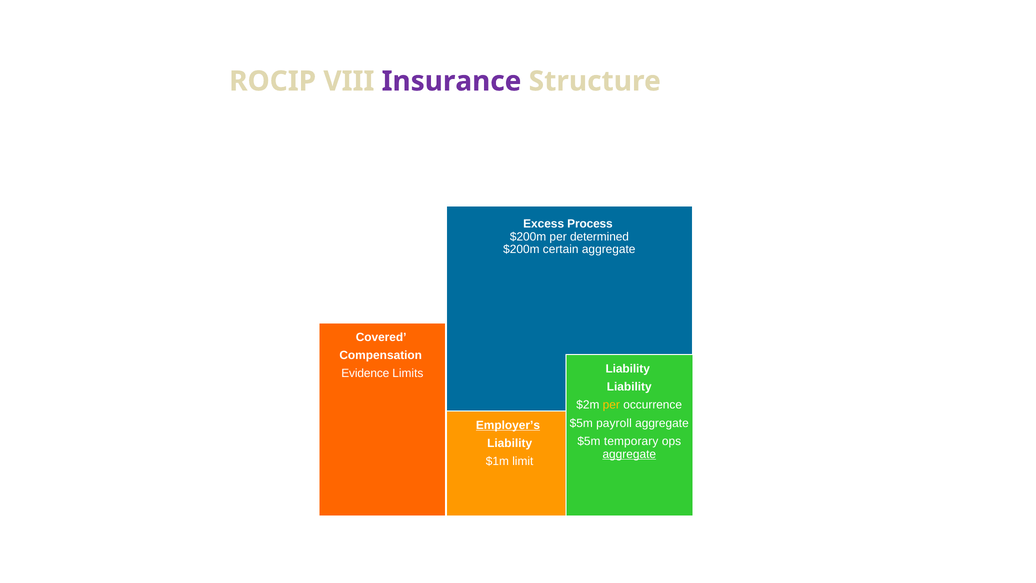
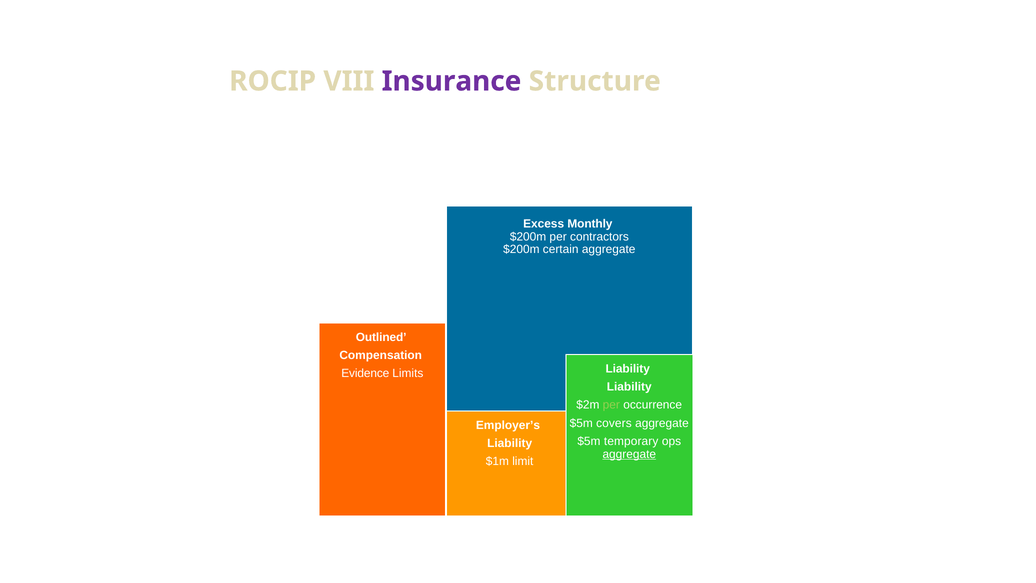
Process: Process -> Monthly (590, 224)
determined: determined -> contractors (599, 237)
Covered: Covered -> Outlined (381, 337)
per colour: yellow -> light green (611, 405)
payroll: payroll -> covers (614, 423)
Employer’s underline: present -> none (508, 425)
